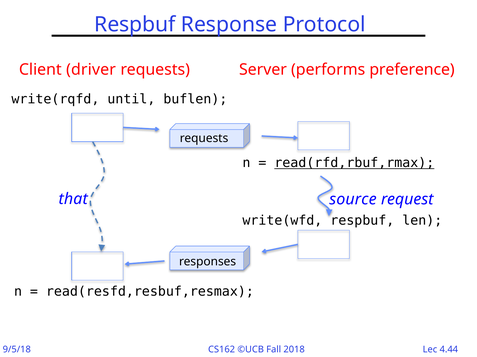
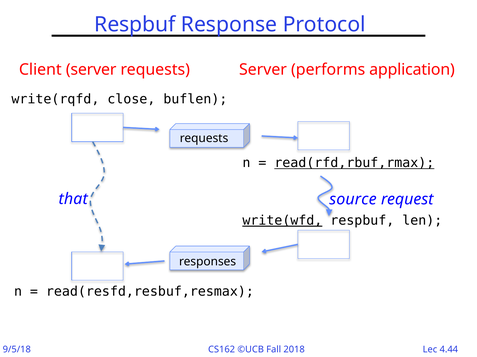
Client driver: driver -> server (91, 70)
preference: preference -> application (412, 70)
until: until -> close (131, 99)
write(wfd underline: none -> present (282, 221)
